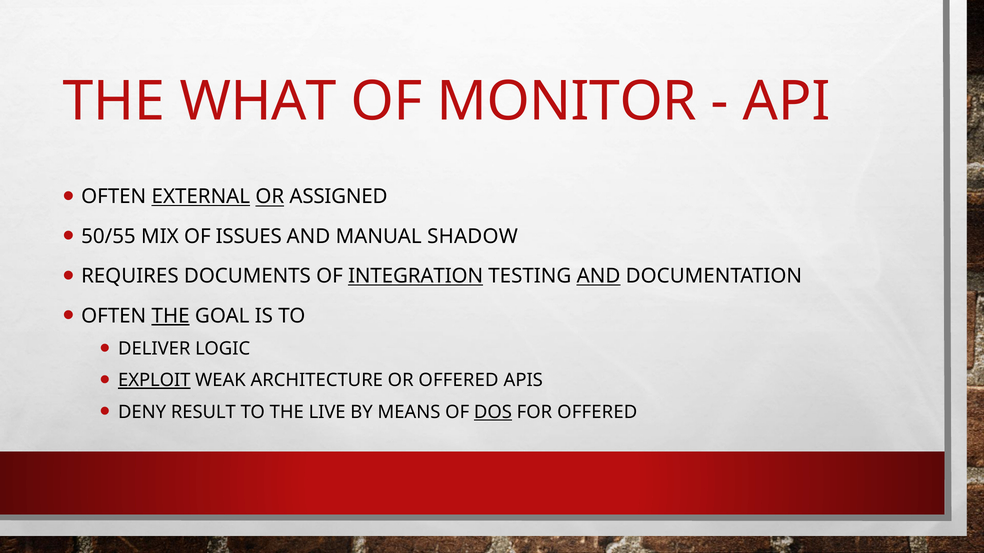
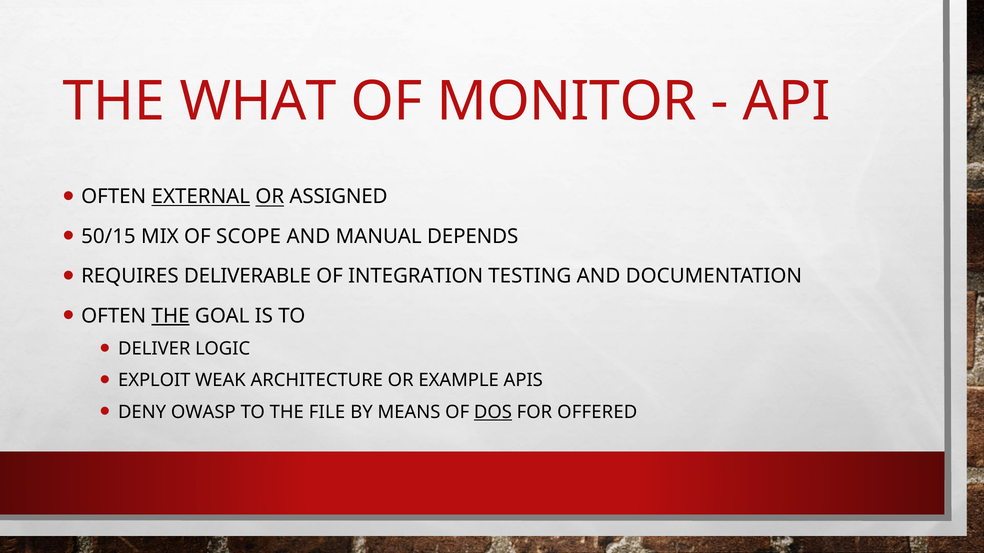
50/55: 50/55 -> 50/15 (108, 237)
ISSUES: ISSUES -> SCOPE (249, 237)
SHADOW: SHADOW -> DEPENDS (473, 237)
DOCUMENTS: DOCUMENTS -> DELIVERABLE (247, 276)
INTEGRATION underline: present -> none (416, 276)
AND underline: present -> none (599, 276)
EXPLOIT underline: present -> none (154, 381)
OR OFFERED: OFFERED -> EXAMPLE (459, 381)
RESULT: RESULT -> OWASP (203, 412)
LIVE: LIVE -> FILE (327, 412)
